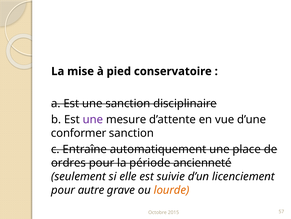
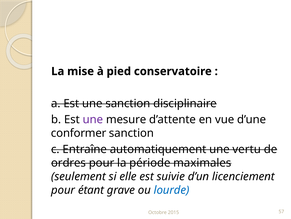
place: place -> vertu (247, 149)
ancienneté: ancienneté -> maximales (202, 162)
autre: autre -> étant (91, 190)
lourde colour: orange -> blue (172, 190)
